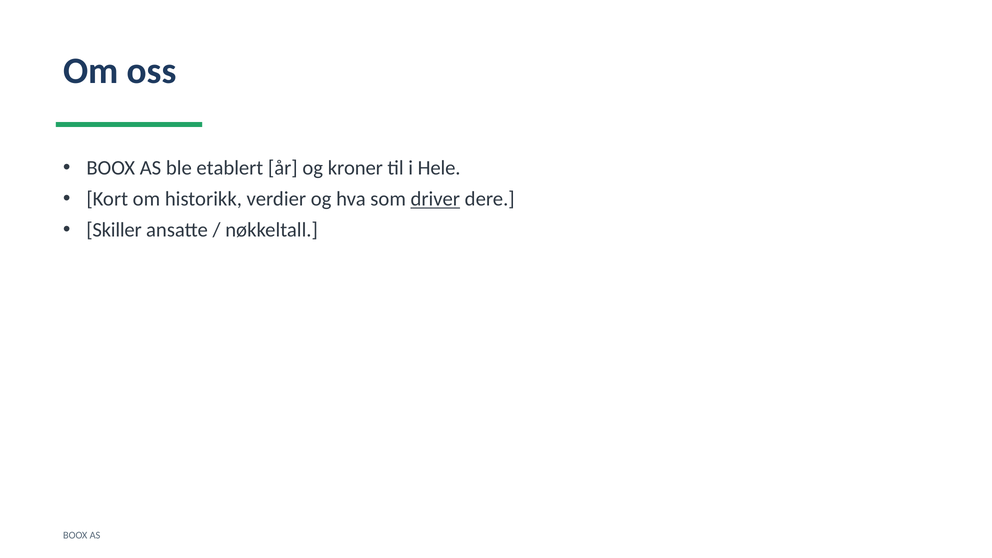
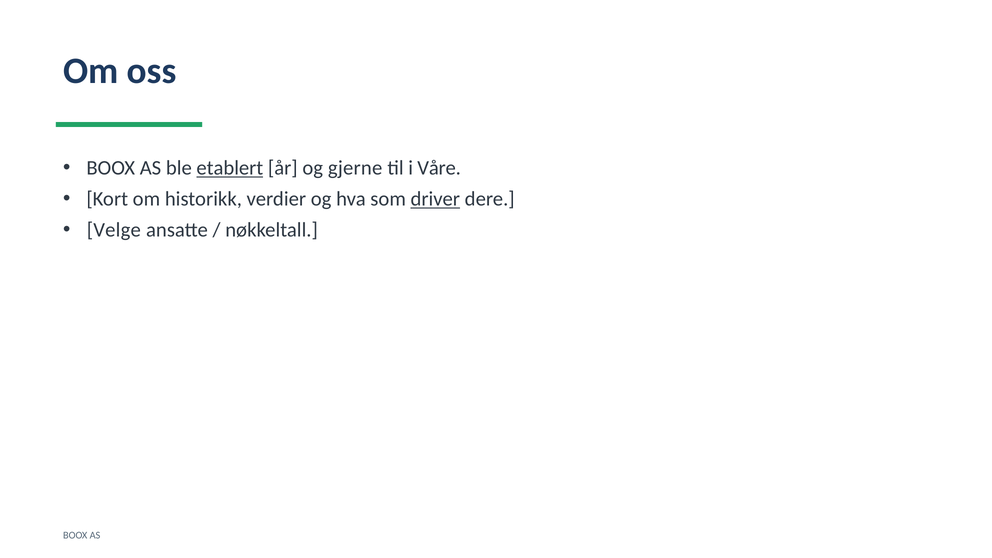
etablert underline: none -> present (230, 168)
kroner: kroner -> gjerne (355, 168)
Hele: Hele -> Våre (439, 168)
Skiller: Skiller -> Velge (114, 230)
